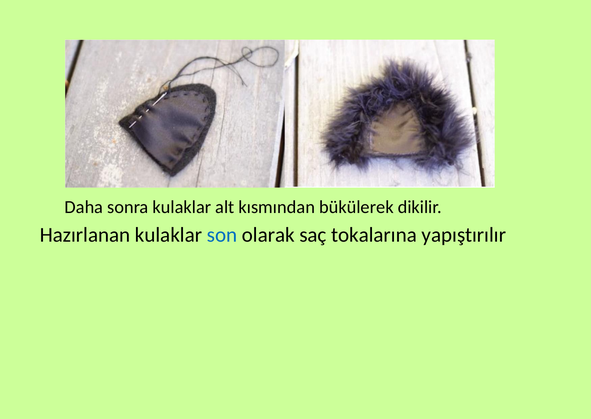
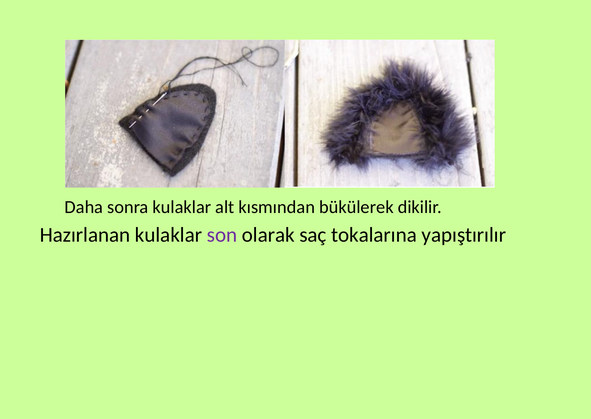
son colour: blue -> purple (222, 235)
